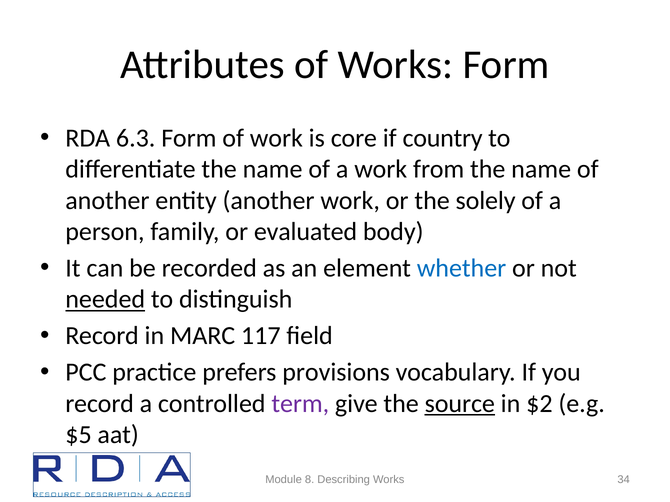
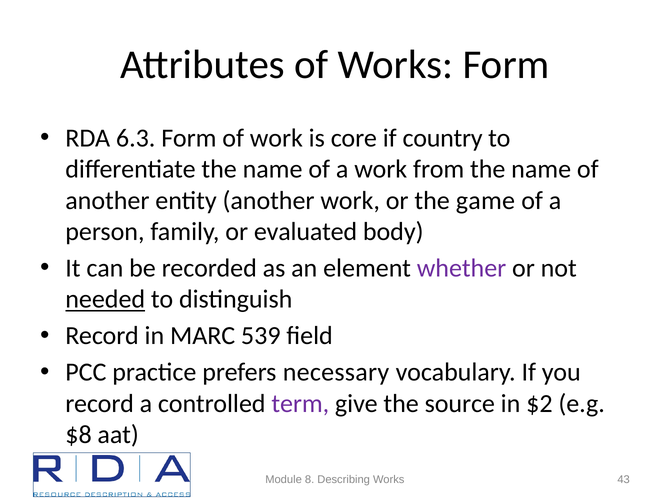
solely: solely -> game (485, 201)
whether colour: blue -> purple (462, 268)
117: 117 -> 539 (261, 336)
provisions: provisions -> necessary (336, 373)
source underline: present -> none (460, 404)
$5: $5 -> $8 (79, 435)
34: 34 -> 43 (624, 480)
